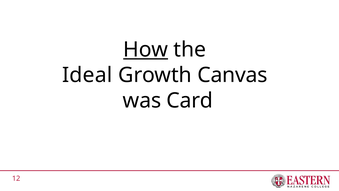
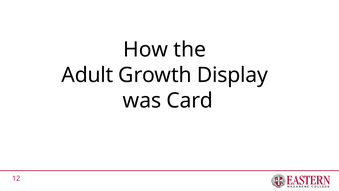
How underline: present -> none (146, 50)
Ideal: Ideal -> Adult (87, 75)
Canvas: Canvas -> Display (232, 75)
